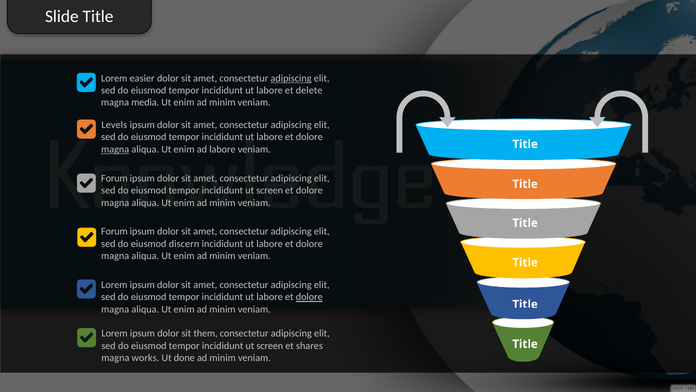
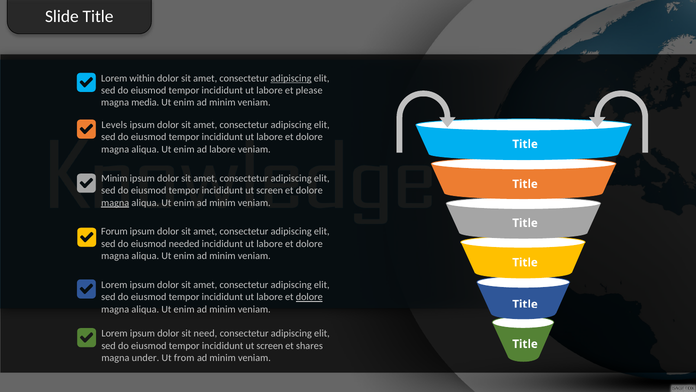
easier: easier -> within (142, 78)
delete: delete -> please (309, 90)
magna underline: present -> none (115, 149)
Forum: Forum -> Minim (114, 178)
magna underline: none -> present (115, 202)
discern: discern -> needed (184, 243)
them: them -> need (205, 333)
works: works -> under (145, 357)
done: done -> from (184, 357)
